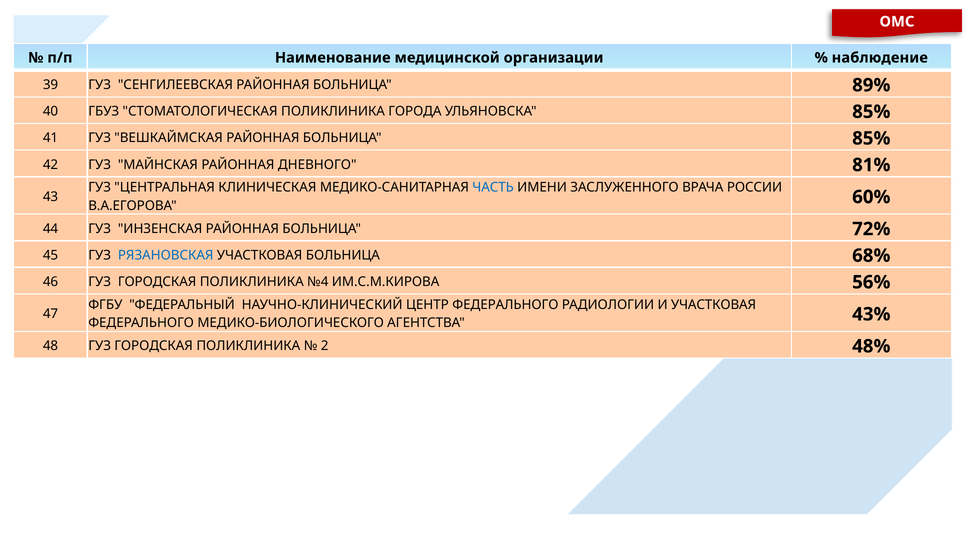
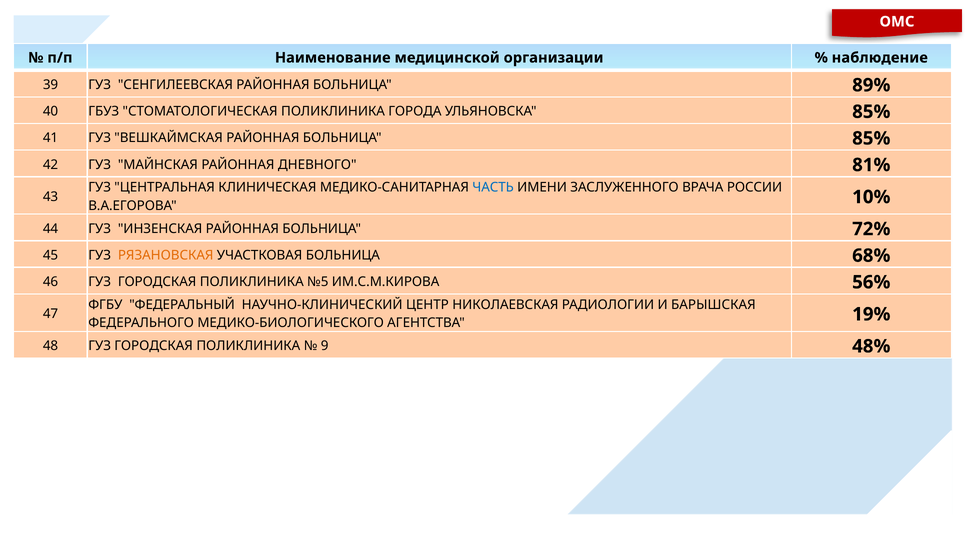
60%: 60% -> 10% (871, 197)
РЯЗАНОВСКАЯ colour: blue -> orange (166, 255)
№4: №4 -> №5 (318, 282)
ЦЕНТР ФЕДЕРАЛЬНОГО: ФЕДЕРАЛЬНОГО -> НИКОЛАЕВСКАЯ (505, 305)
И УЧАСТКОВАЯ: УЧАСТКОВАЯ -> БАРЫШСКАЯ (713, 305)
43%: 43% -> 19% (871, 314)
2: 2 -> 9 (325, 346)
